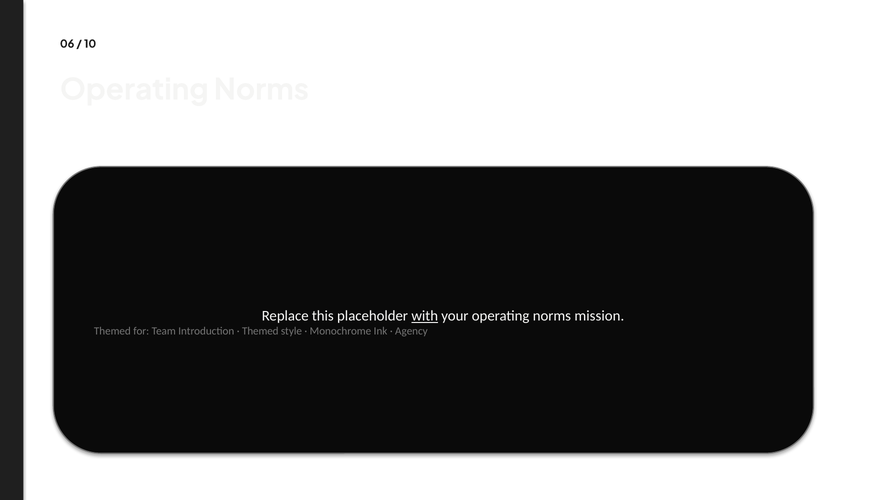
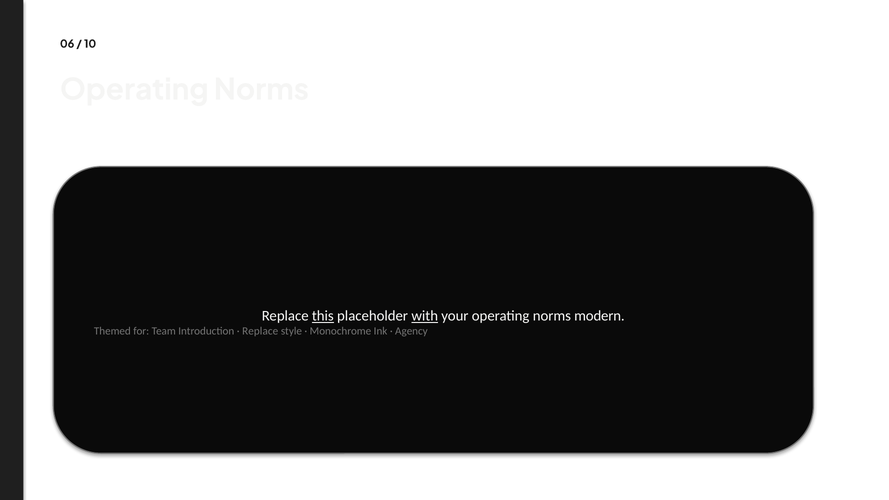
this underline: none -> present (323, 316)
mission: mission -> modern (599, 316)
Themed: Themed -> Replace (260, 331)
